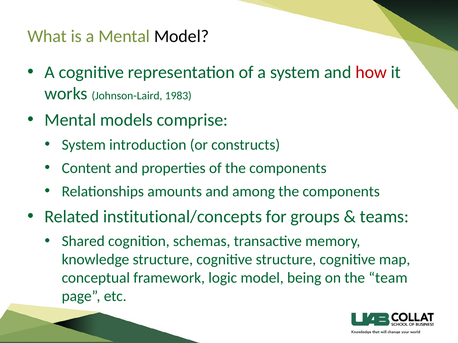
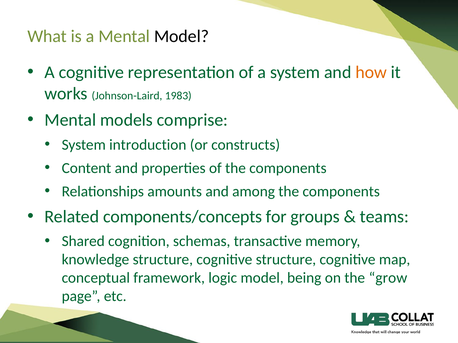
how colour: red -> orange (371, 72)
institutional/concepts: institutional/concepts -> components/concepts (183, 217)
team: team -> grow (388, 278)
